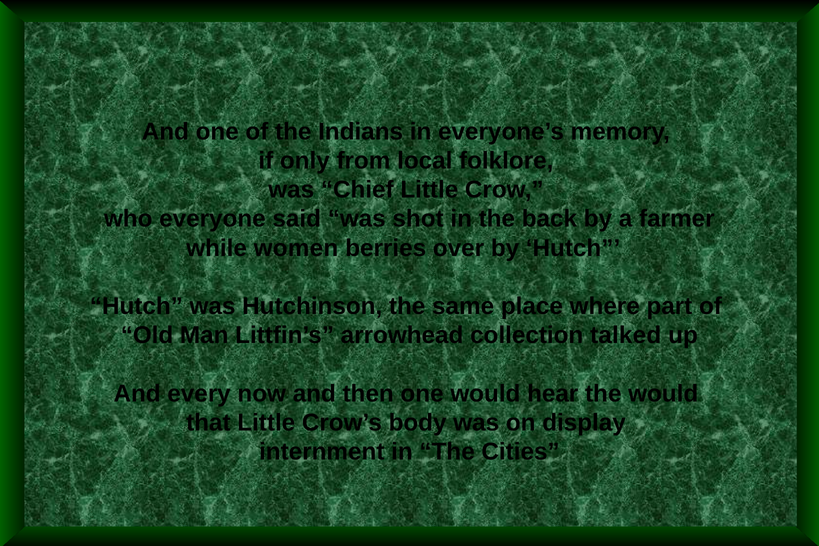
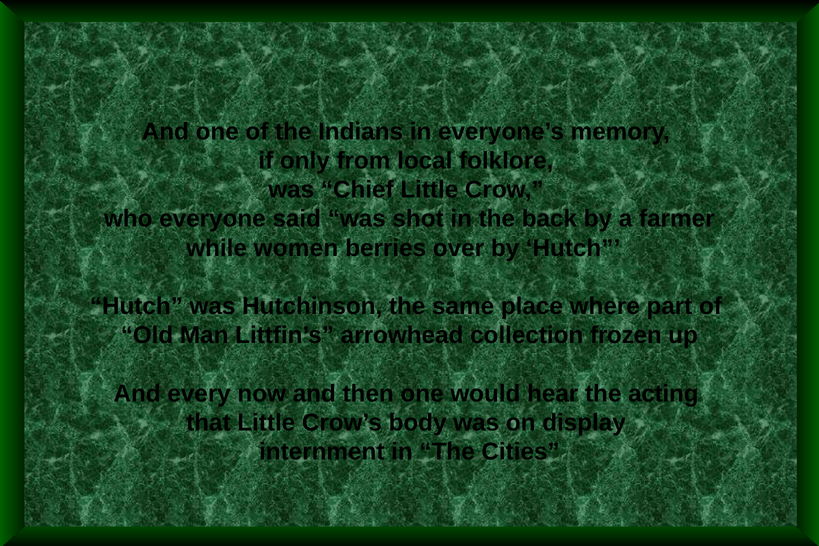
talked: talked -> frozen (626, 335)
the would: would -> acting (663, 394)
